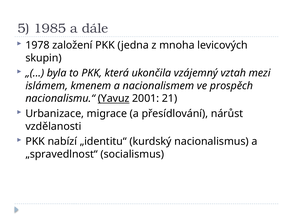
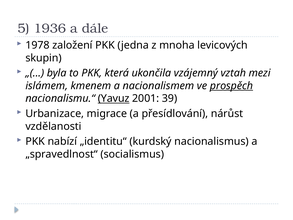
1985: 1985 -> 1936 (50, 28)
prospěch underline: none -> present (231, 86)
21: 21 -> 39 (170, 98)
